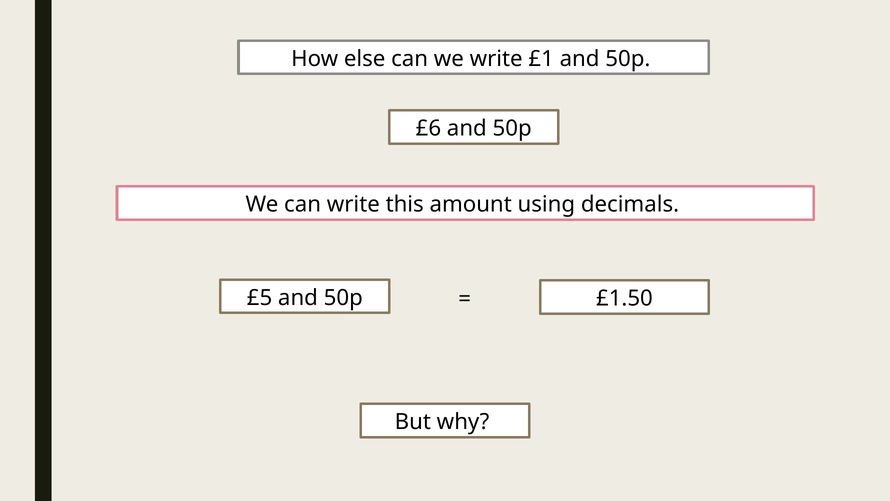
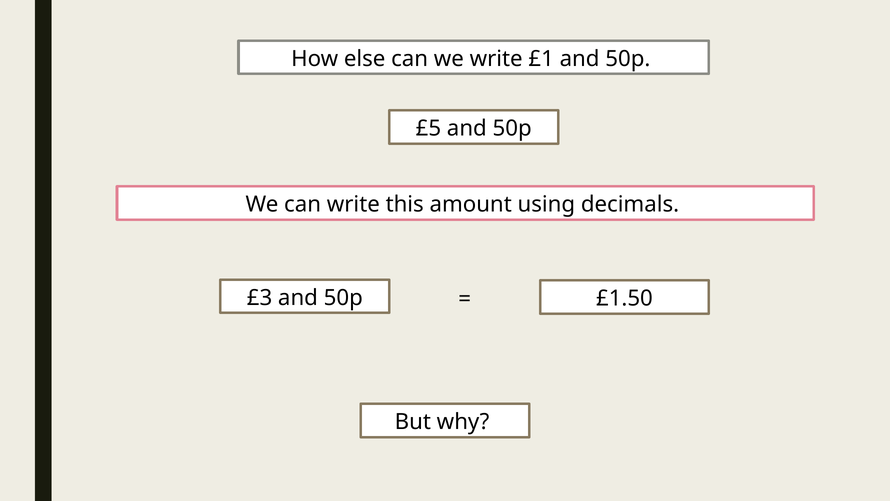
£6: £6 -> £5 (428, 128)
£5: £5 -> £3 (260, 298)
